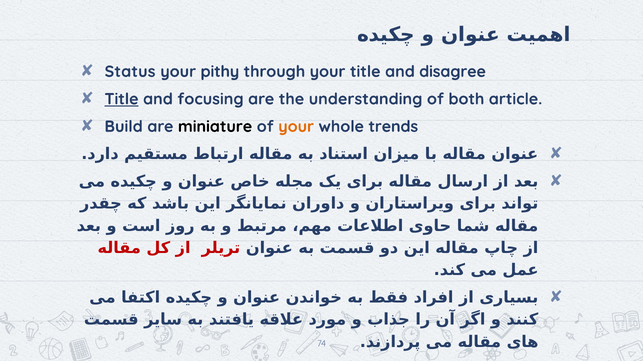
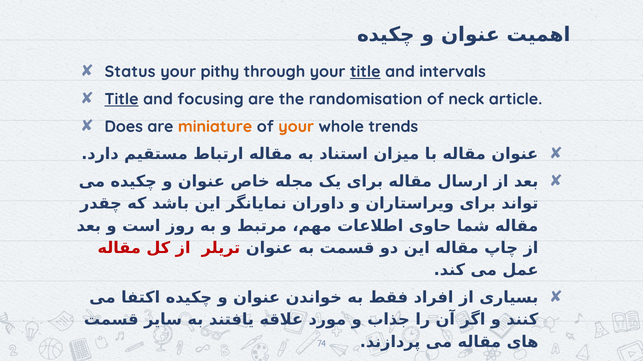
title underline: none -> present (365, 72)
disagree: disagree -> intervals (453, 72)
understanding: understanding -> randomisation (366, 99)
both: both -> neck (466, 99)
Build: Build -> Does (124, 127)
miniature colour: black -> orange (215, 127)
